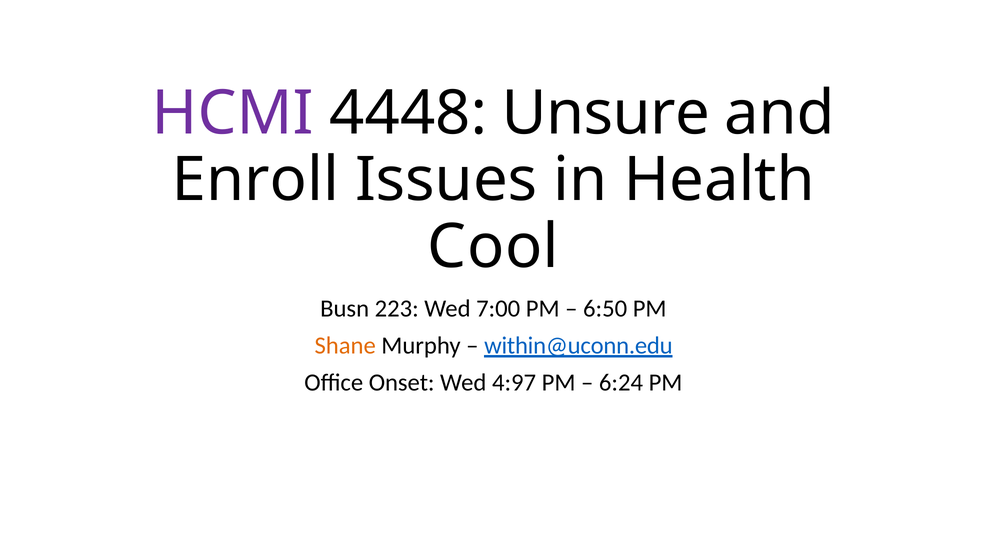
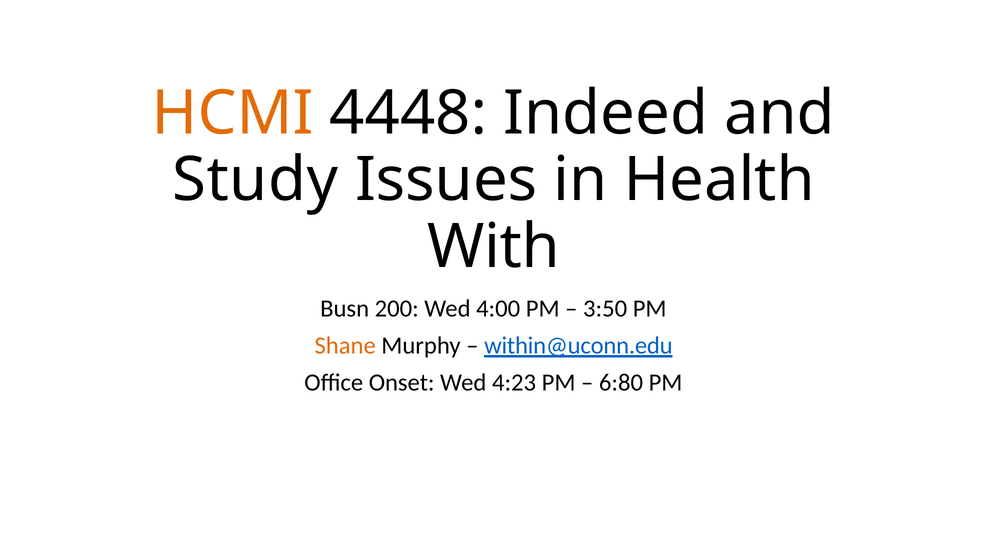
HCMI colour: purple -> orange (233, 113)
Unsure: Unsure -> Indeed (606, 113)
Enroll: Enroll -> Study (255, 180)
Cool: Cool -> With (494, 247)
223: 223 -> 200 (397, 308)
7:00: 7:00 -> 4:00 (498, 308)
6:50: 6:50 -> 3:50 (605, 308)
4:97: 4:97 -> 4:23 (514, 383)
6:24: 6:24 -> 6:80 (621, 383)
